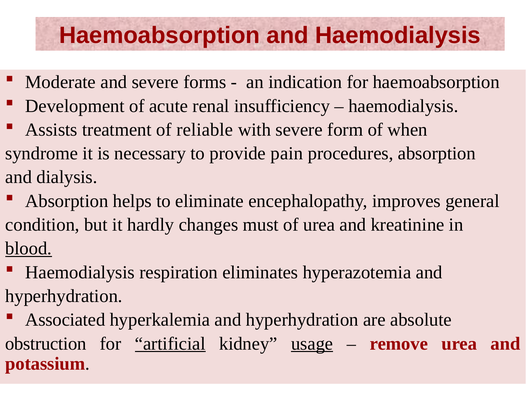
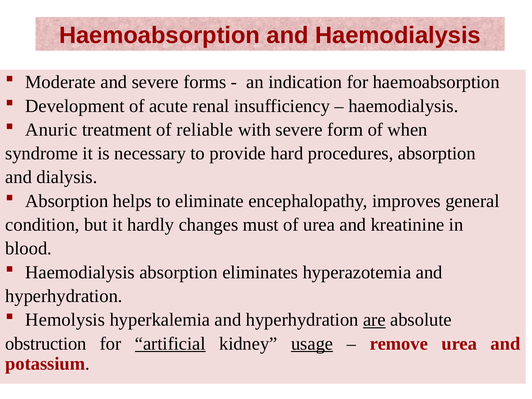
Assists: Assists -> Anuric (51, 130)
pain: pain -> hard (287, 153)
blood underline: present -> none (29, 249)
Haemodialysis respiration: respiration -> absorption (179, 272)
Associated: Associated -> Hemolysis (65, 320)
are underline: none -> present (374, 320)
